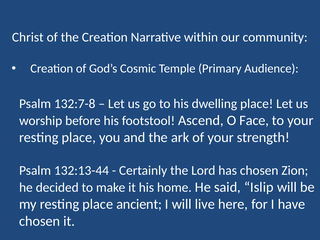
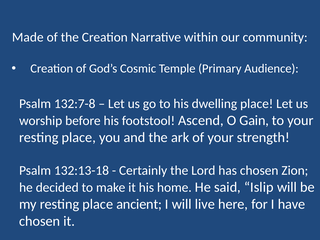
Christ: Christ -> Made (28, 37)
Face: Face -> Gain (254, 120)
132:13-44: 132:13-44 -> 132:13-18 (82, 171)
